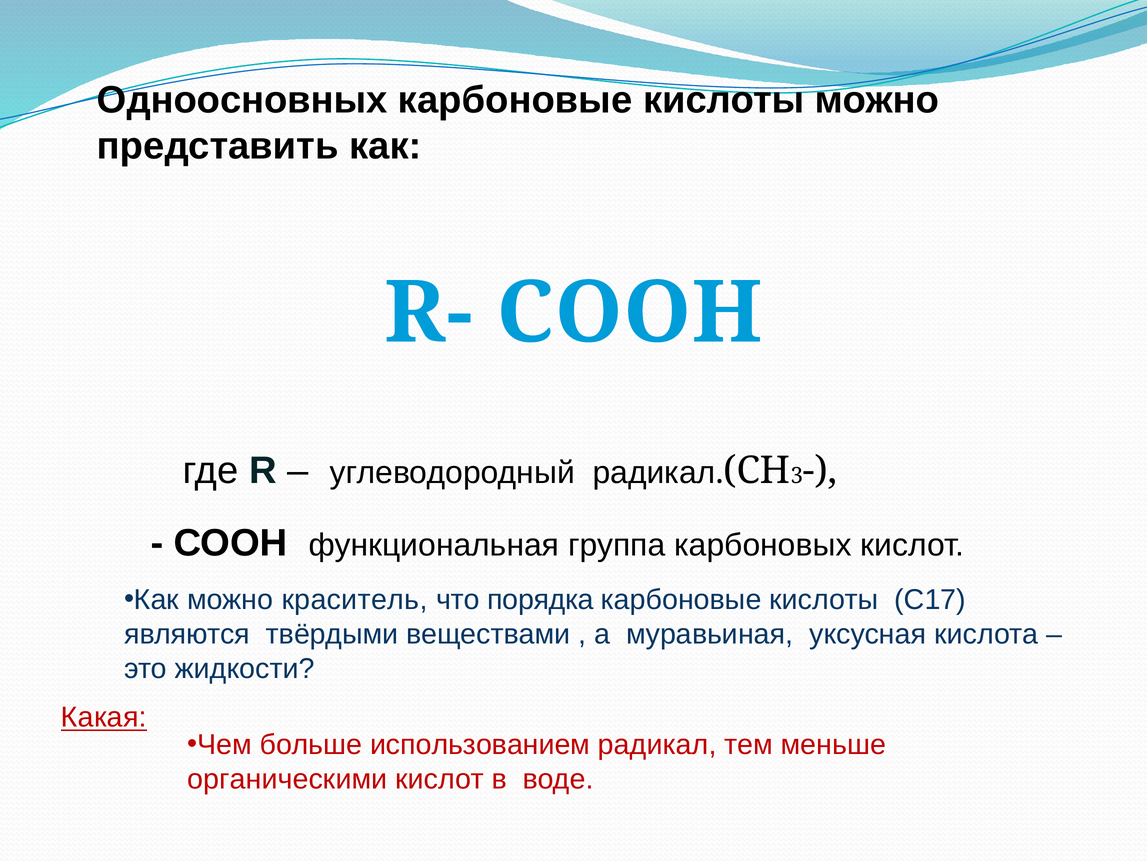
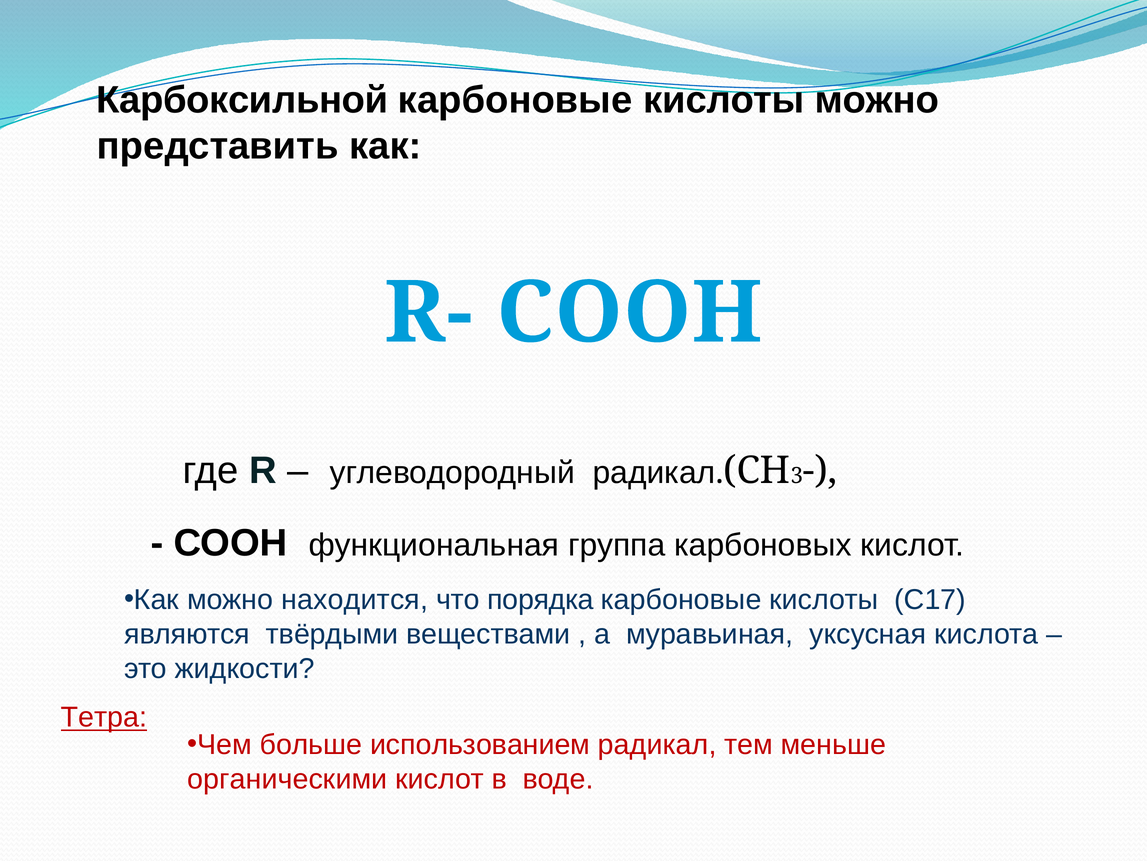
Одноосновных: Одноосновных -> Карбоксильной (242, 100)
краситель: краситель -> находится (355, 599)
Какая: Какая -> Тетра (104, 717)
